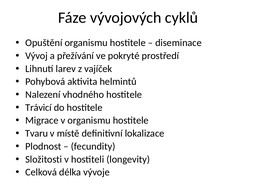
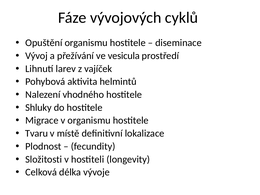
pokryté: pokryté -> vesicula (124, 56)
Trávicí: Trávicí -> Shluky (38, 108)
